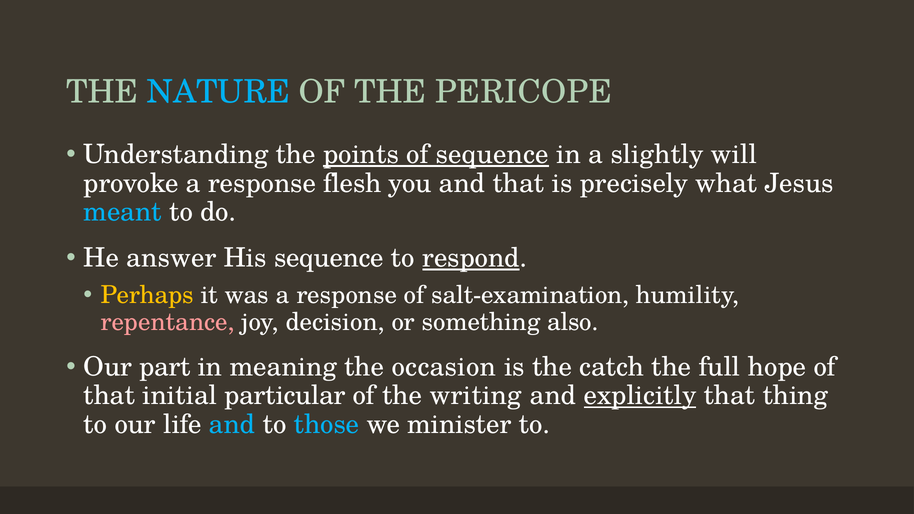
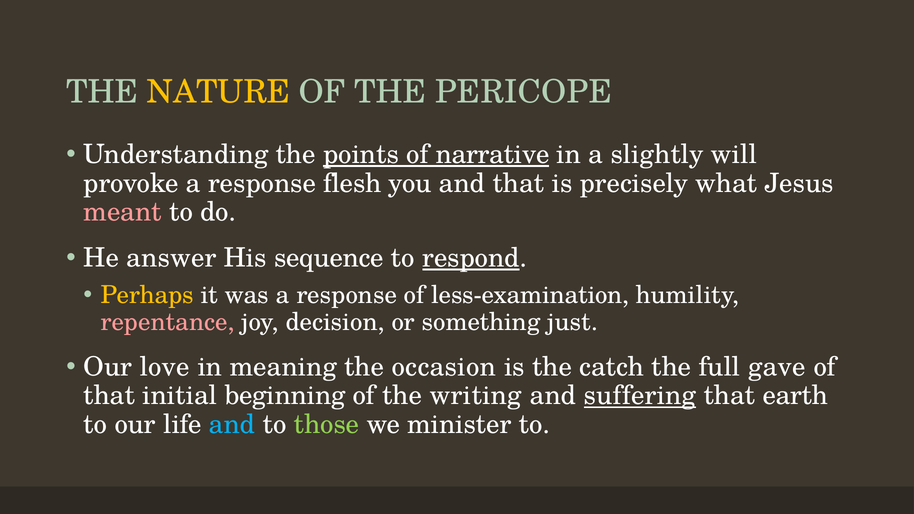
NATURE colour: light blue -> yellow (218, 92)
of sequence: sequence -> narrative (493, 154)
meant colour: light blue -> pink (123, 212)
salt-examination: salt-examination -> less-examination (530, 295)
also: also -> just (573, 322)
part: part -> love (165, 367)
hope: hope -> gave (777, 367)
particular: particular -> beginning (285, 396)
explicitly: explicitly -> suffering (640, 396)
thing: thing -> earth (795, 396)
those colour: light blue -> light green (327, 424)
